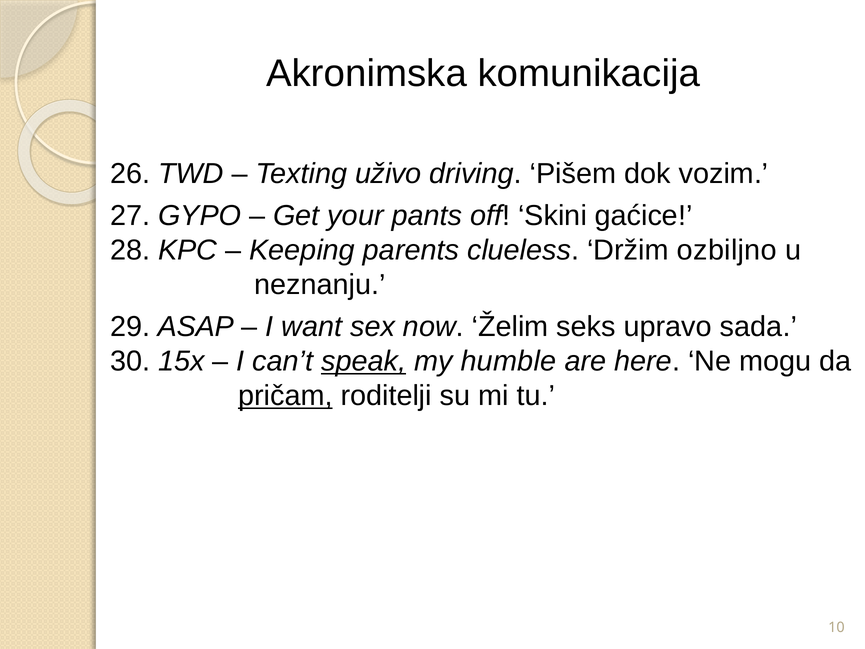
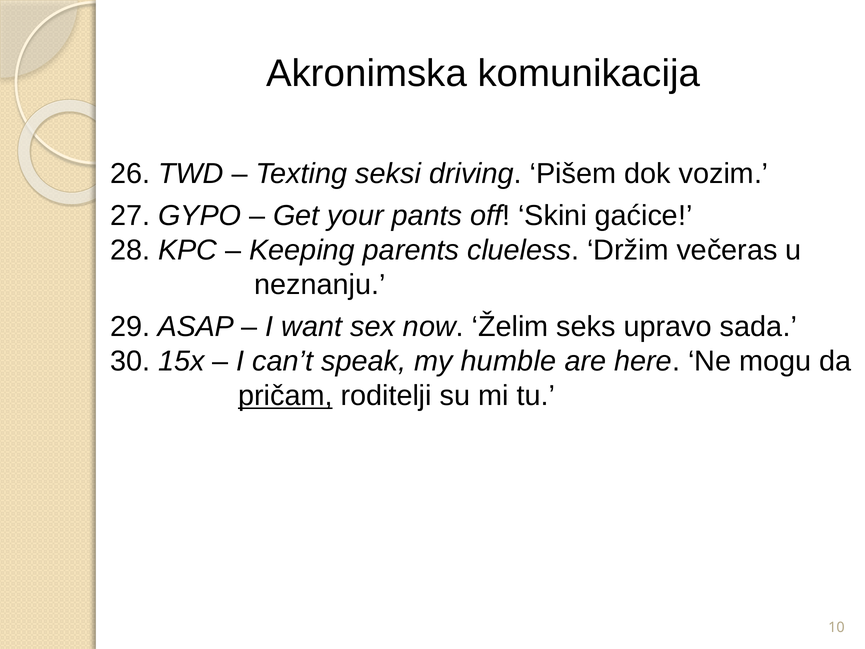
uživo: uživo -> seksi (388, 174)
ozbiljno: ozbiljno -> večeras (727, 250)
speak underline: present -> none (364, 361)
